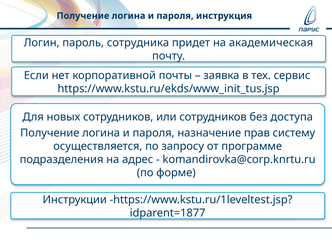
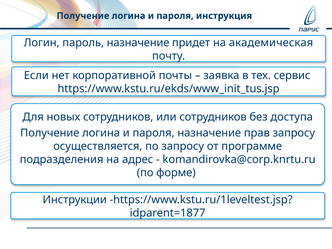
пароль сотрудника: сотрудника -> назначение (138, 43)
прав систему: систему -> запросу (294, 133)
